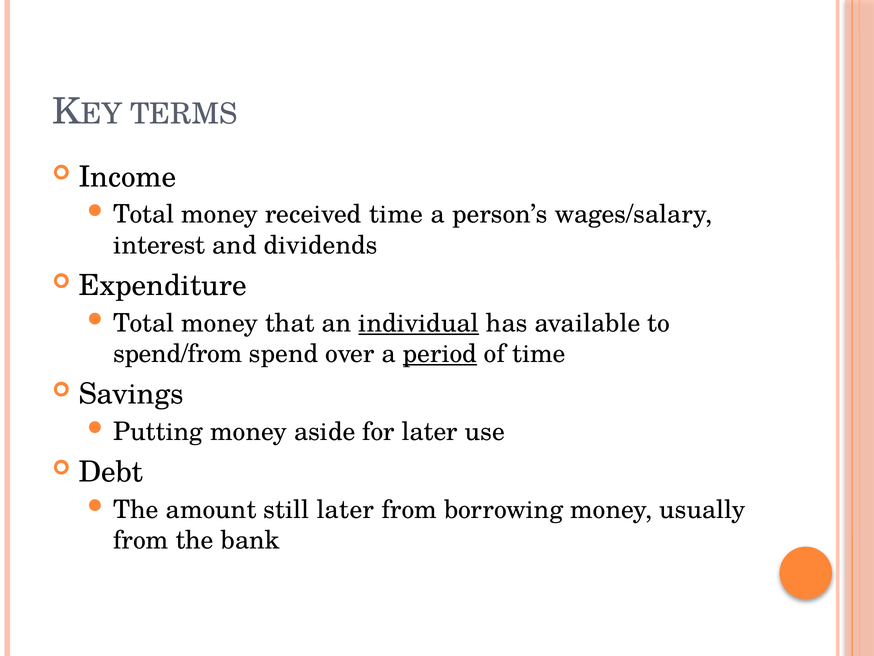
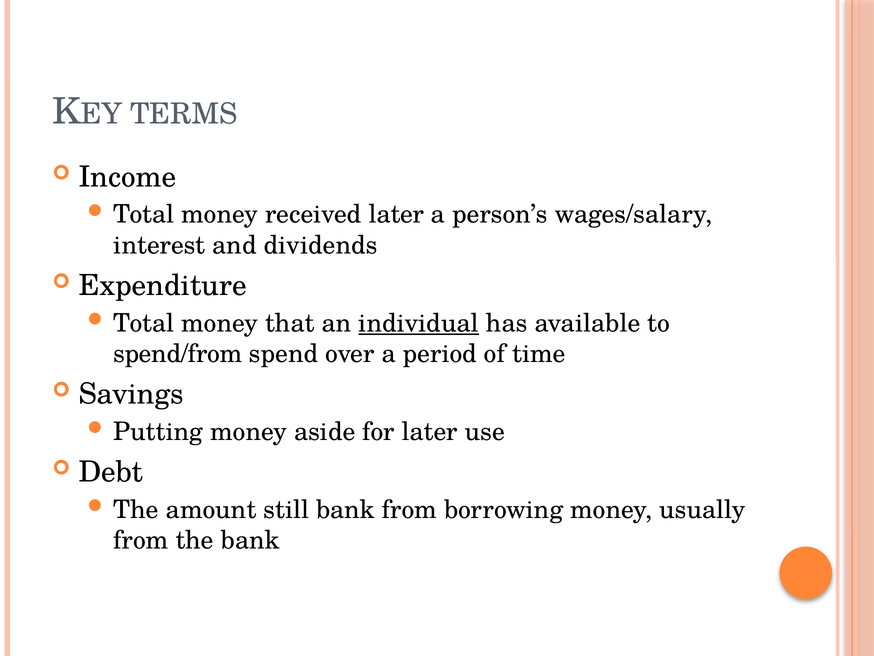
received time: time -> later (396, 214)
period underline: present -> none (440, 354)
still later: later -> bank (346, 509)
